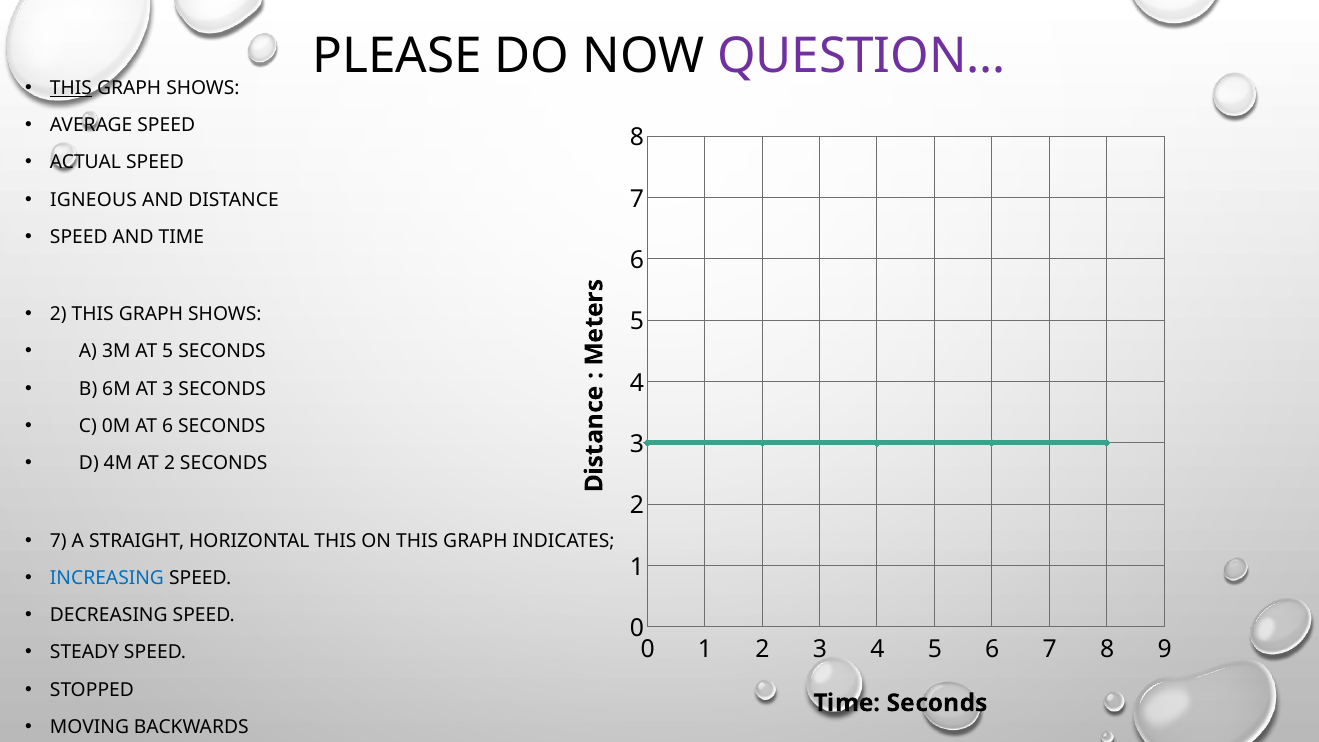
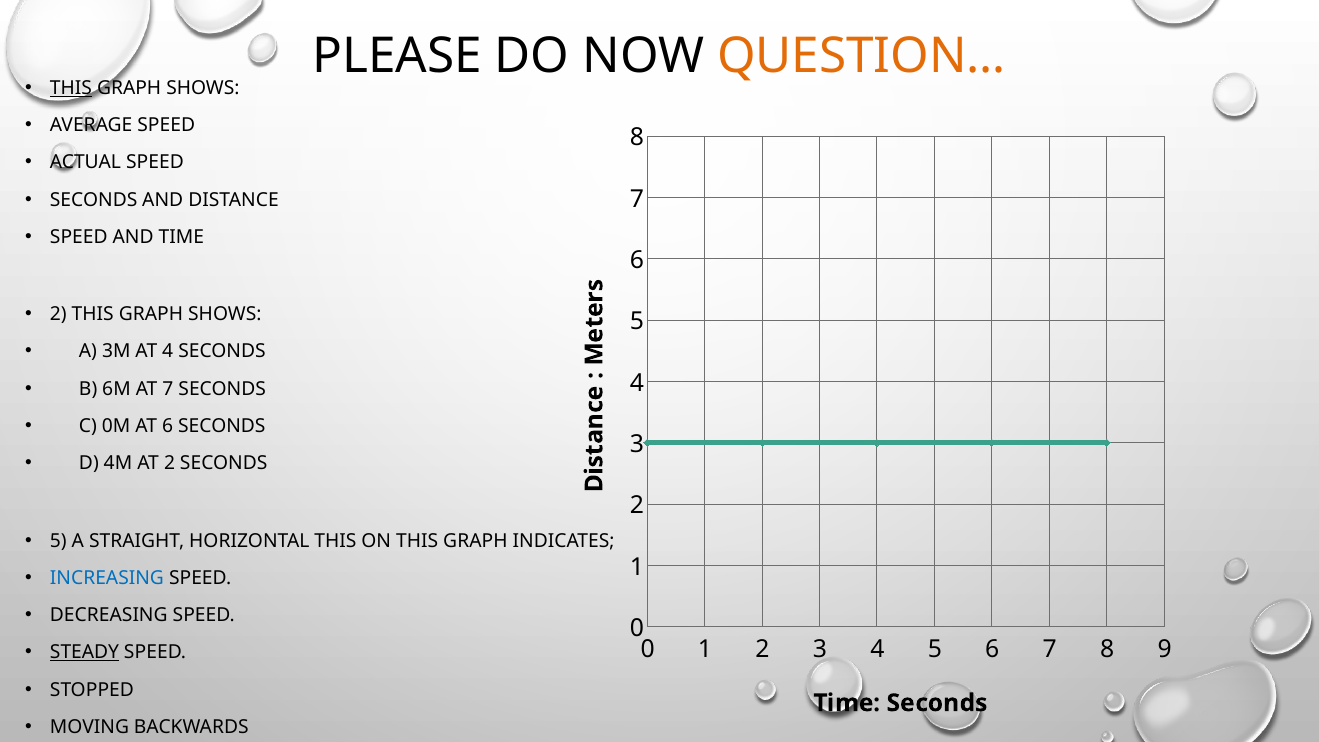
QUESTION… colour: purple -> orange (862, 56)
IGNEOUS: IGNEOUS -> SECONDS (94, 200)
AT 5: 5 -> 4 (168, 352)
AT 3: 3 -> 7 (168, 389)
7: 7 -> 5 (58, 541)
STEADY underline: none -> present (85, 653)
